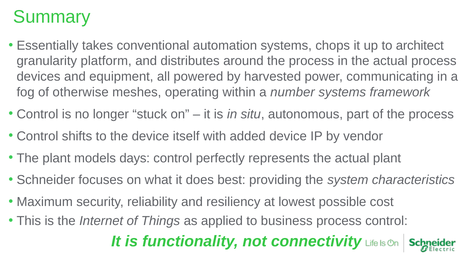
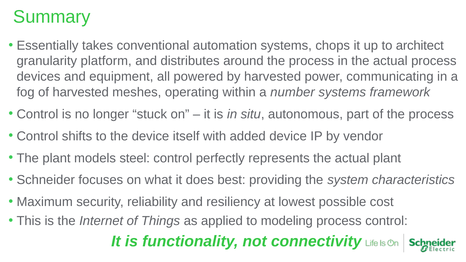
of otherwise: otherwise -> harvested (81, 92)
days: days -> steel (135, 158)
business: business -> modeling (287, 221)
